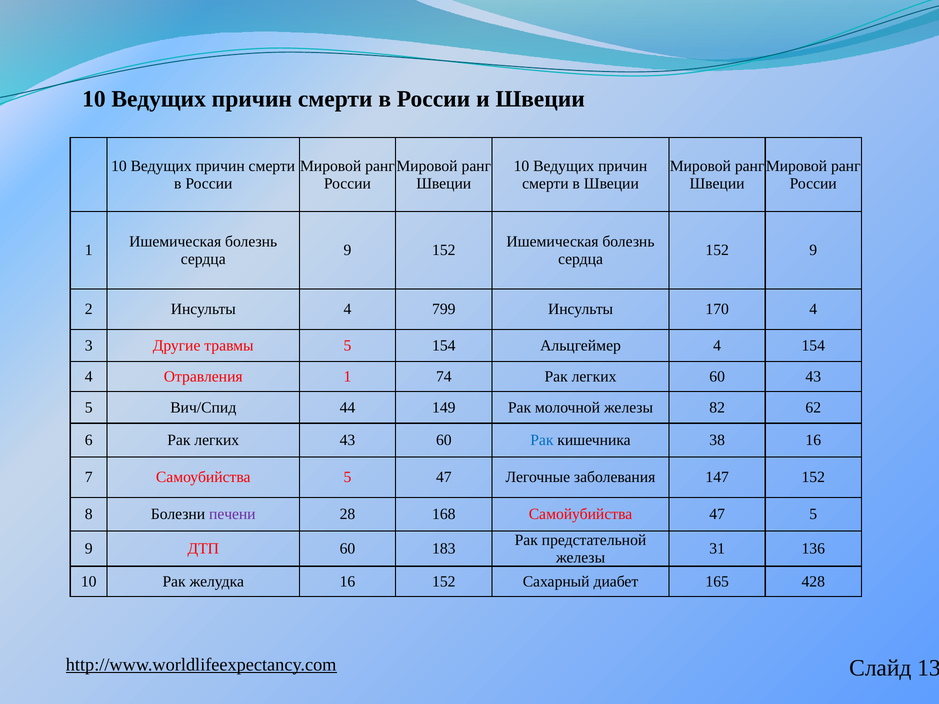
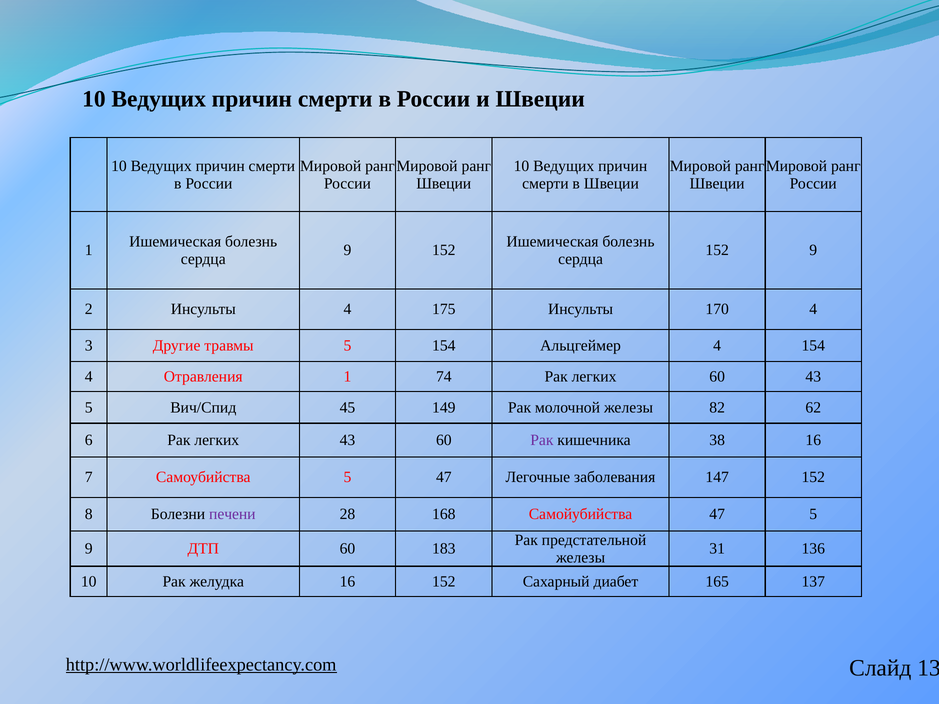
799: 799 -> 175 (444, 309)
44: 44 -> 45 (347, 408)
Рак colour: blue -> purple (542, 440)
428: 428 -> 137 (813, 582)
